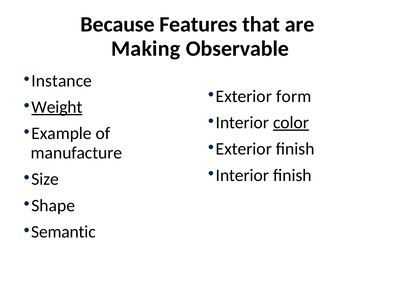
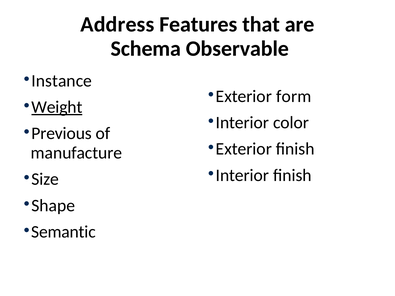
Because: Because -> Address (117, 24)
Making: Making -> Schema (146, 49)
color underline: present -> none (291, 123)
Example: Example -> Previous (62, 134)
